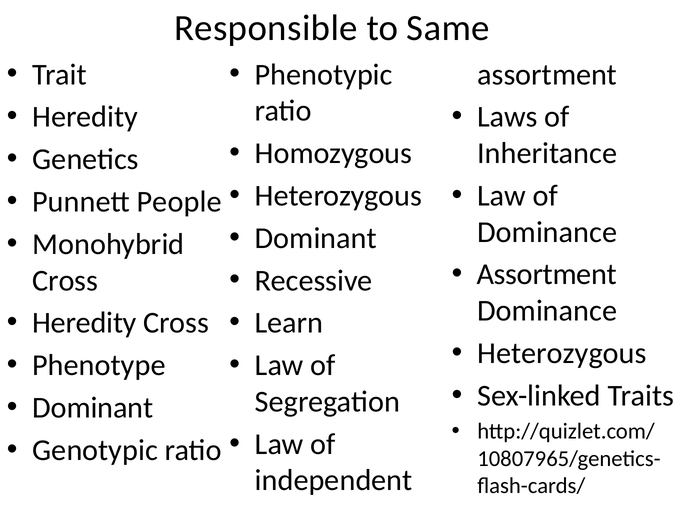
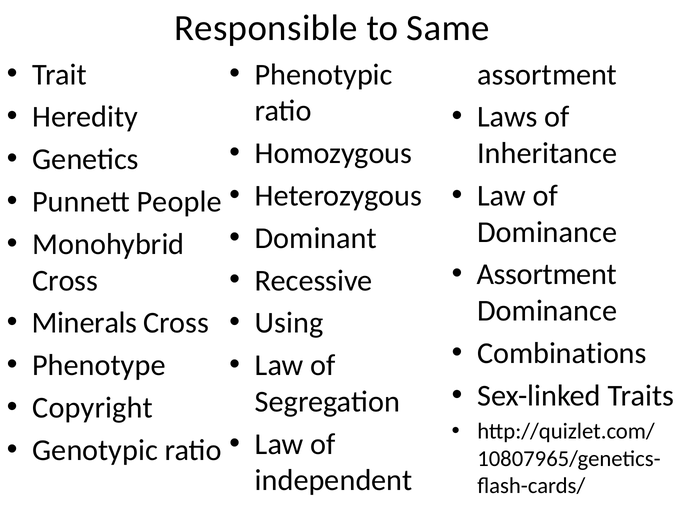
Heredity: Heredity -> Minerals (84, 323)
Learn: Learn -> Using (289, 323)
Heterozygous: Heterozygous -> Combinations (562, 353)
Dominant: Dominant -> Copyright (93, 408)
